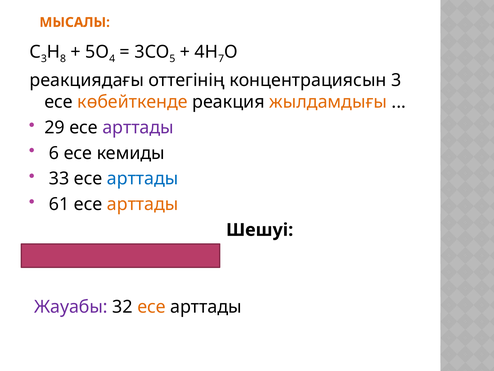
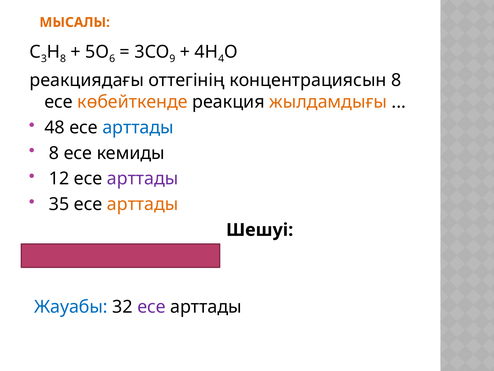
4: 4 -> 6 (112, 59)
5: 5 -> 9 (172, 59)
7: 7 -> 4 (221, 59)
концентрациясын 3: 3 -> 8 (396, 80)
29: 29 -> 48 (55, 127)
арттады colour: purple -> blue (138, 127)
6: 6 -> 8 (54, 153)
33: 33 -> 12 (59, 178)
арттады colour: blue -> purple (143, 178)
61: 61 -> 35 (59, 204)
Жауабы colour: purple -> blue (71, 306)
есе colour: orange -> purple (152, 306)
